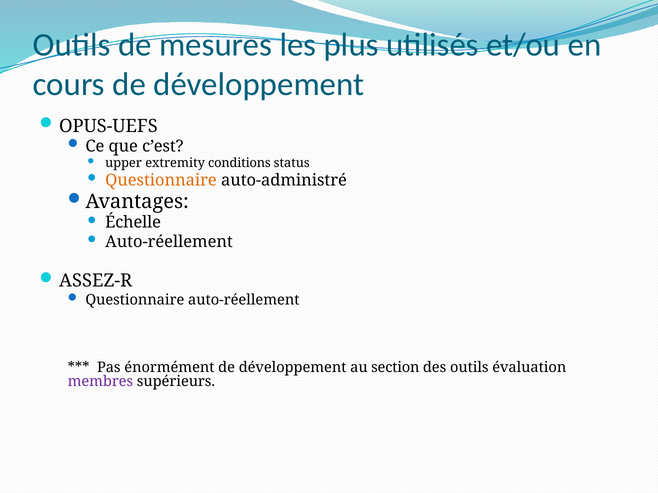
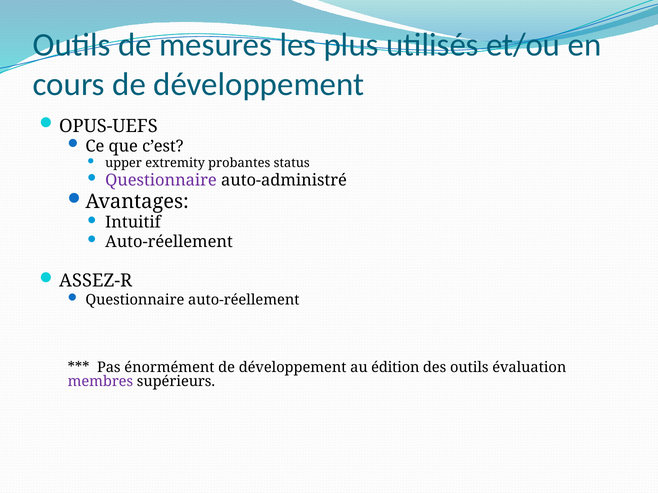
conditions: conditions -> probantes (239, 163)
Questionnaire colour: orange -> purple (161, 180)
Échelle: Échelle -> Intuitif (133, 223)
section: section -> édition (395, 368)
